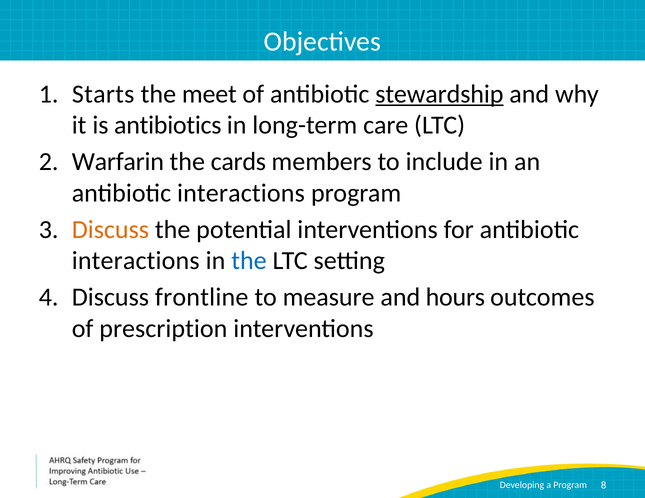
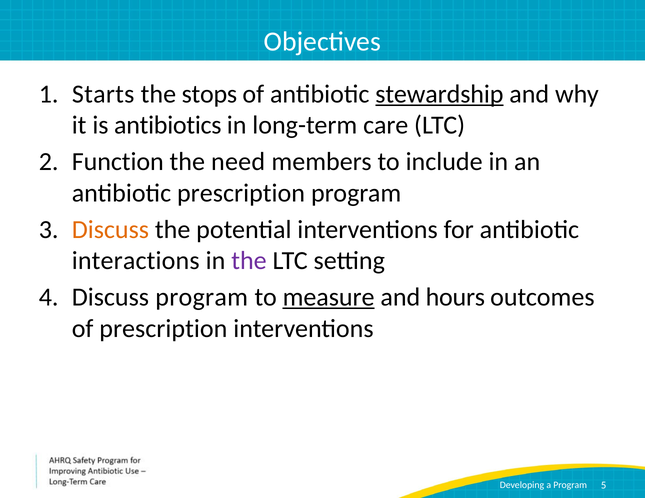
meet: meet -> stops (209, 94)
Warfarin: Warfarin -> Function (118, 162)
cards: cards -> need (238, 162)
interactions: interactions -> prescription (241, 193)
the colour: blue -> purple (249, 261)
Discuss frontline: frontline -> program (202, 298)
measure underline: none -> present (329, 298)
8: 8 -> 5 (604, 486)
